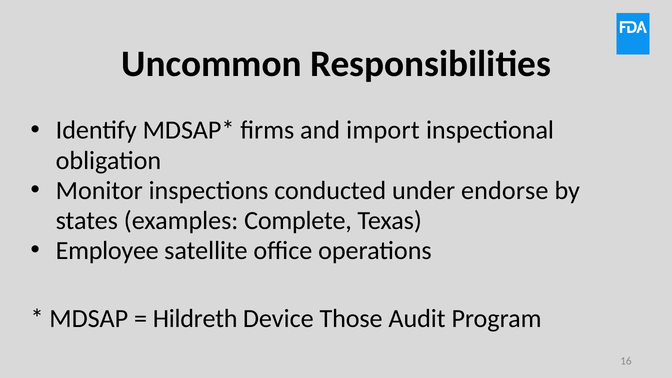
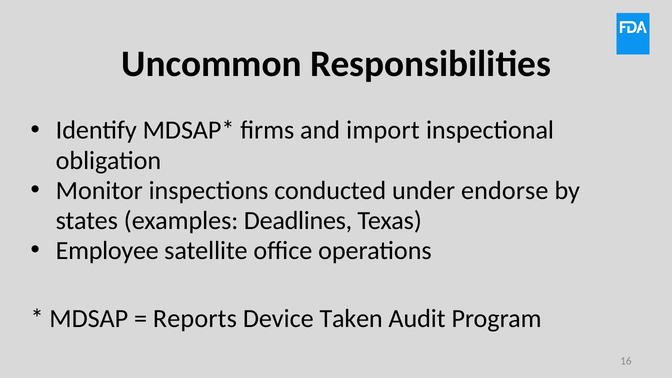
Complete: Complete -> Deadlines (298, 221)
Hildreth: Hildreth -> Reports (195, 319)
Those: Those -> Taken (351, 319)
